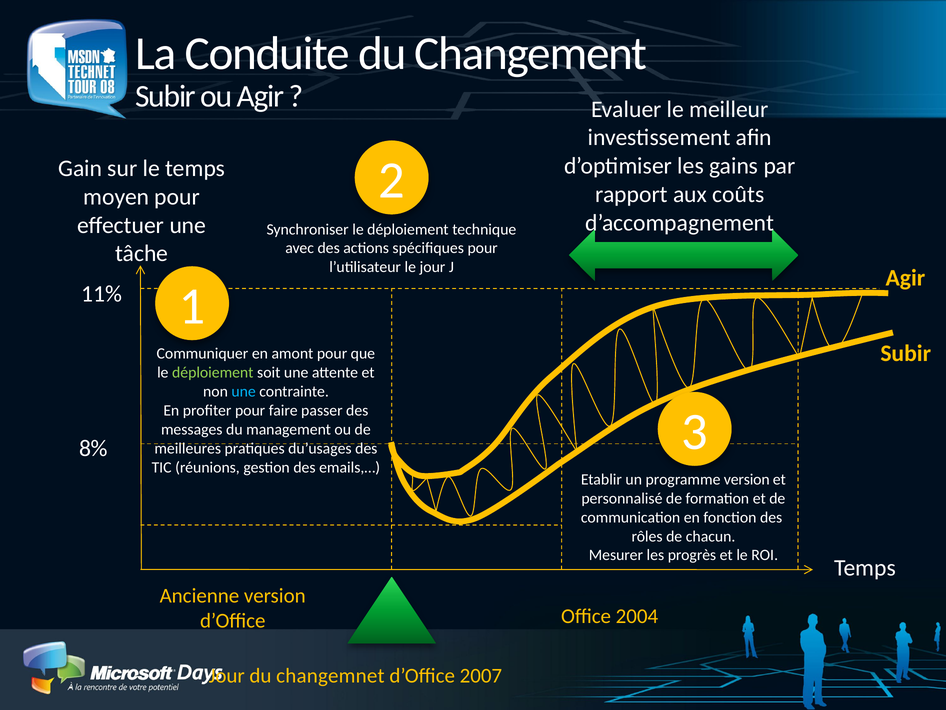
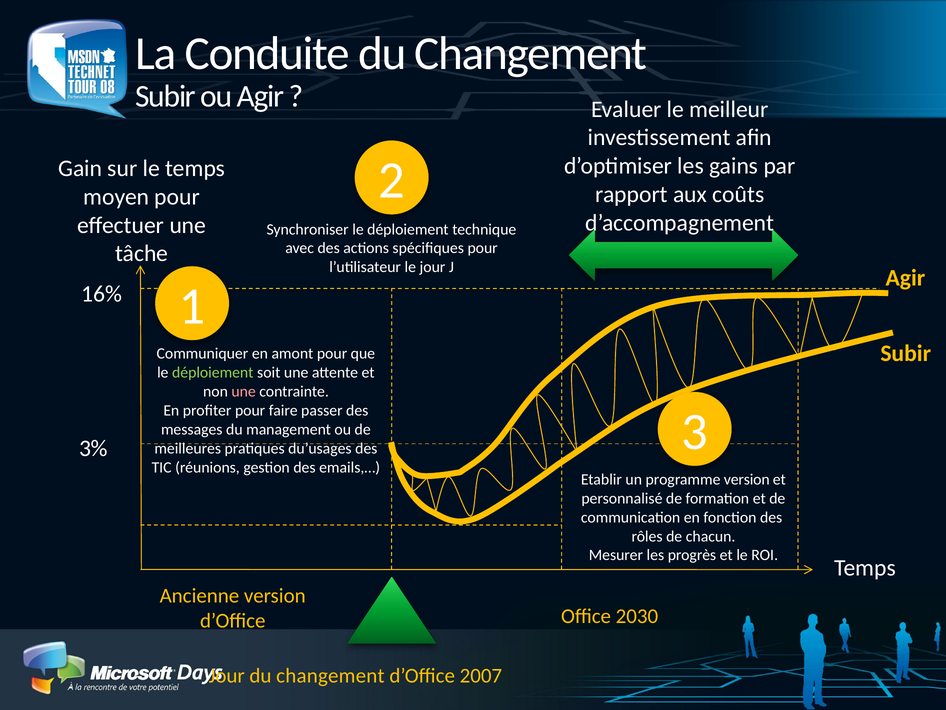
11%: 11% -> 16% (102, 294)
une colour: light blue -> pink (244, 391)
8%: 8% -> 3% (93, 448)
2004: 2004 -> 2030 (637, 616)
Jour du changemnet: changemnet -> changement (330, 675)
